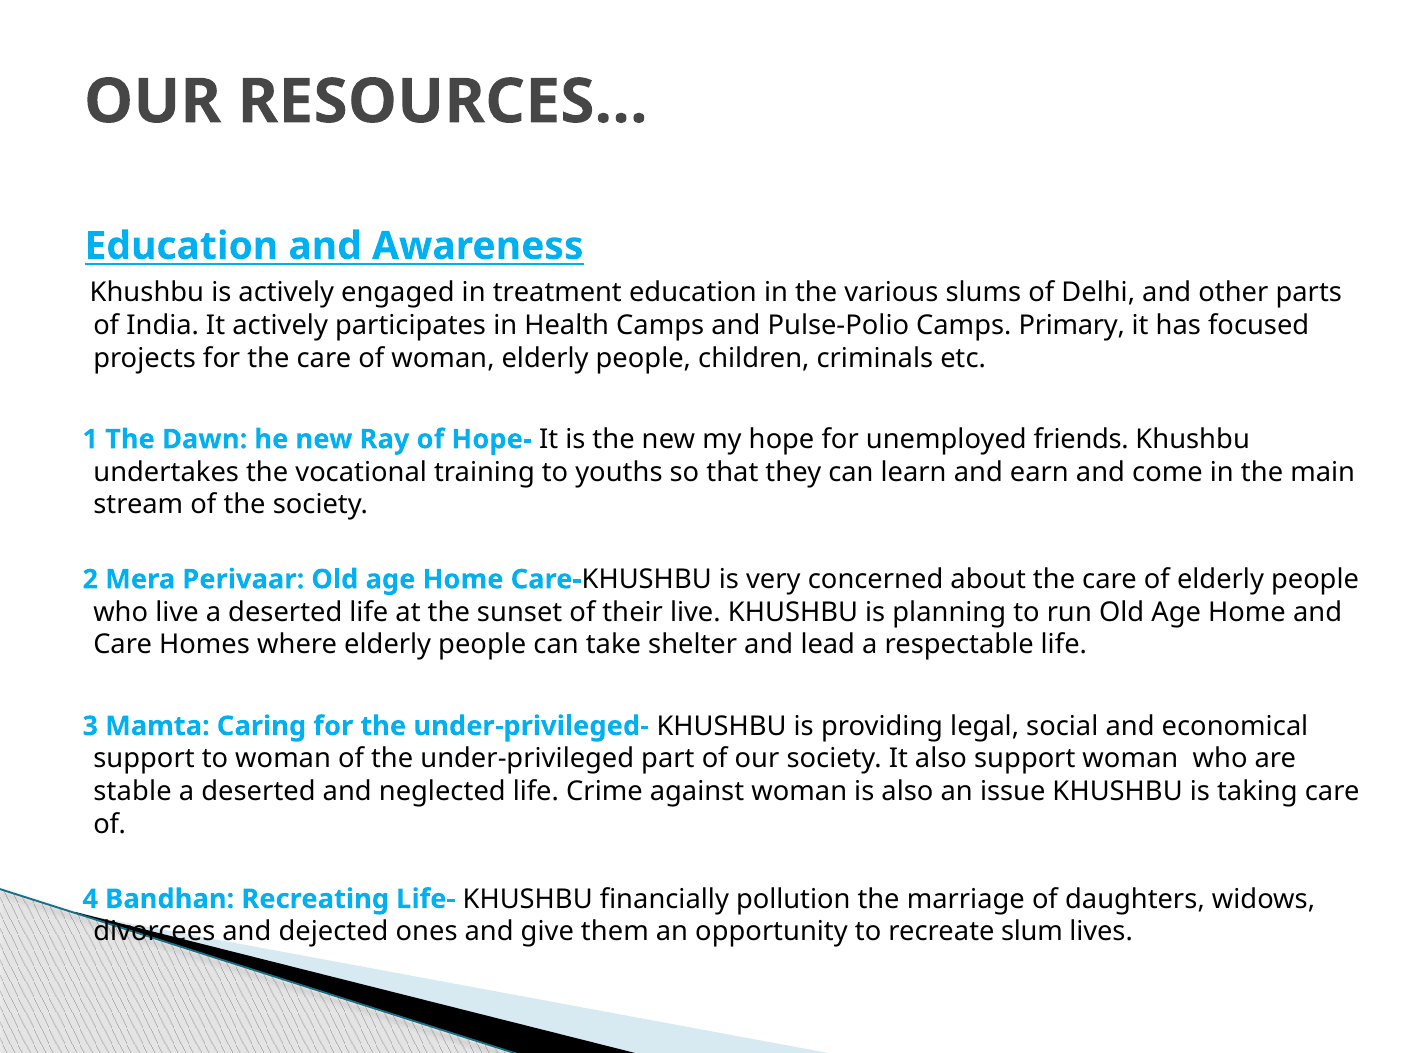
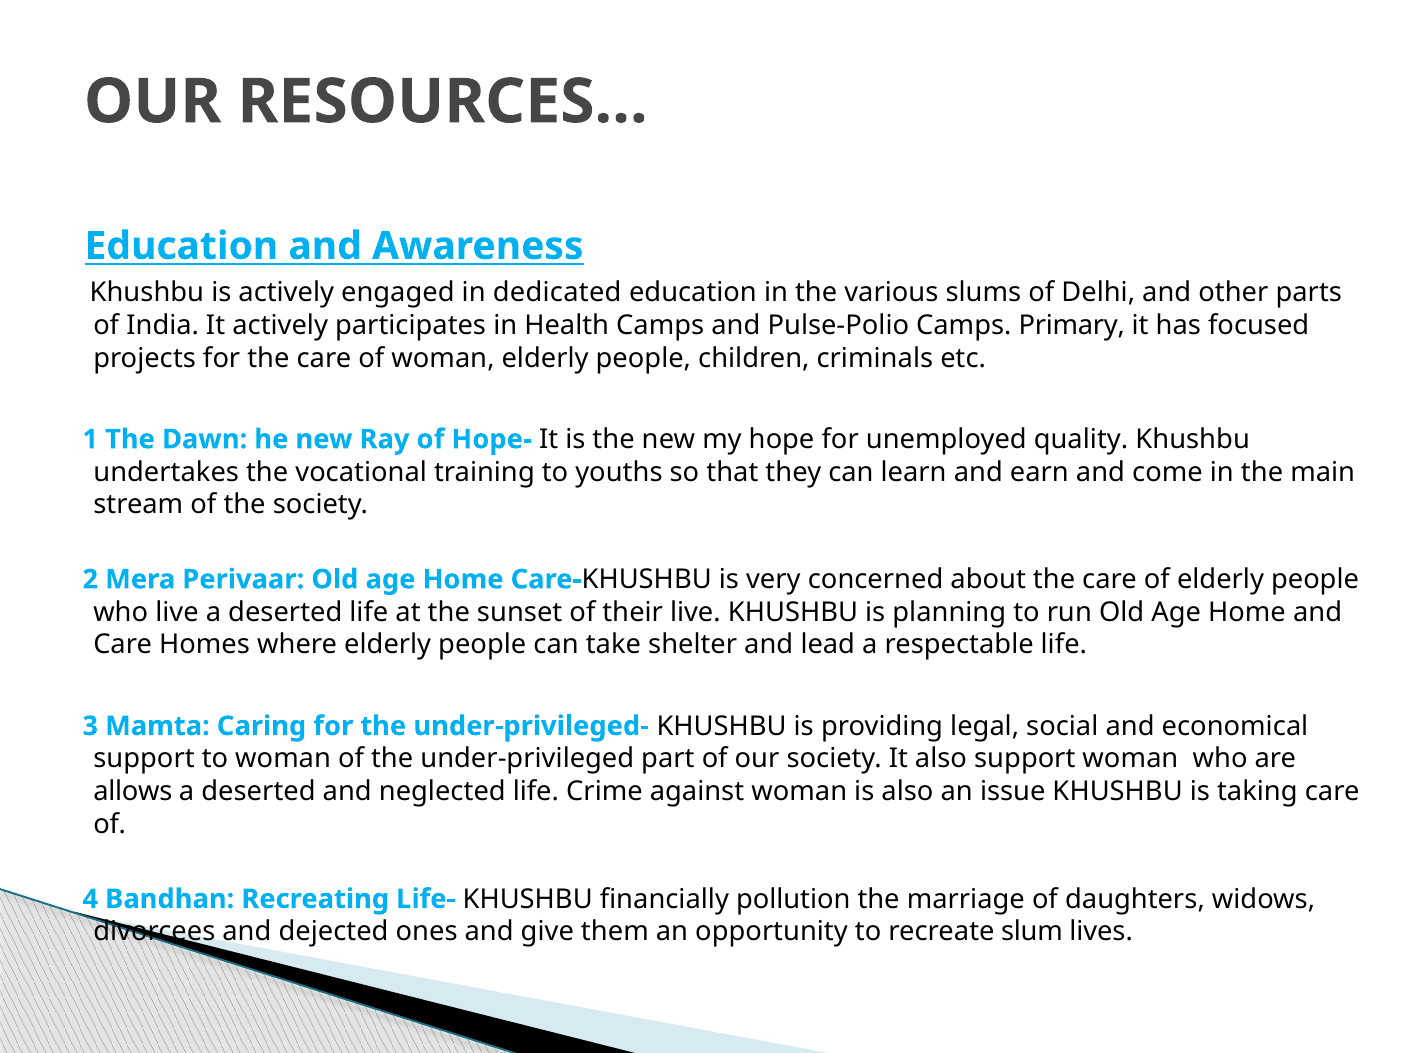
treatment: treatment -> dedicated (557, 292)
friends: friends -> quality (1081, 439)
stable: stable -> allows (133, 791)
